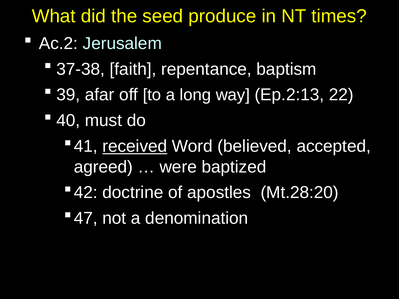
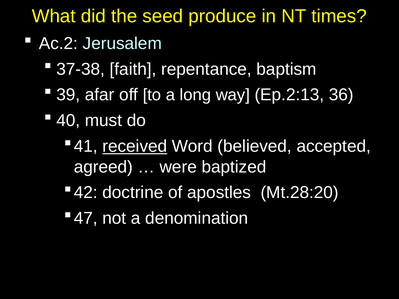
22: 22 -> 36 (341, 95)
